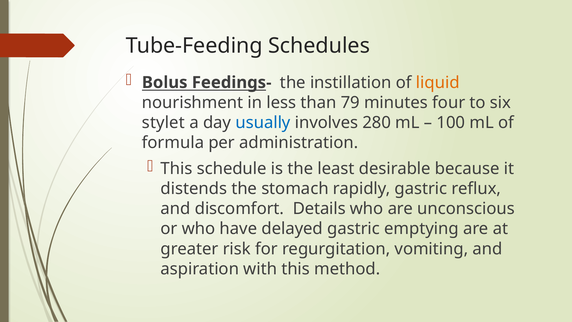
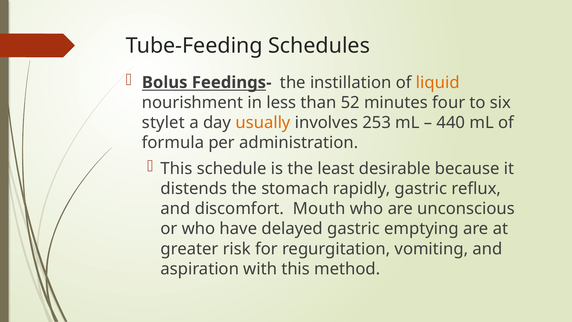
79: 79 -> 52 (350, 102)
usually colour: blue -> orange (263, 122)
280: 280 -> 253 (377, 122)
100: 100 -> 440 (451, 122)
Details: Details -> Mouth (319, 209)
